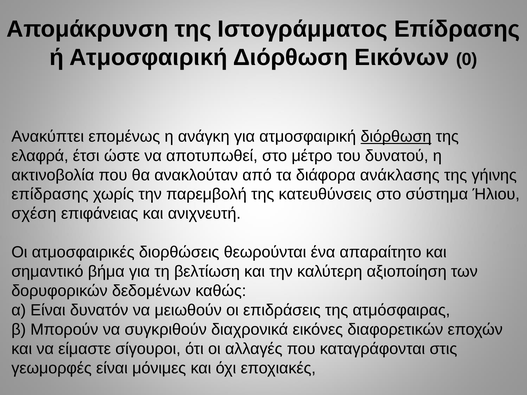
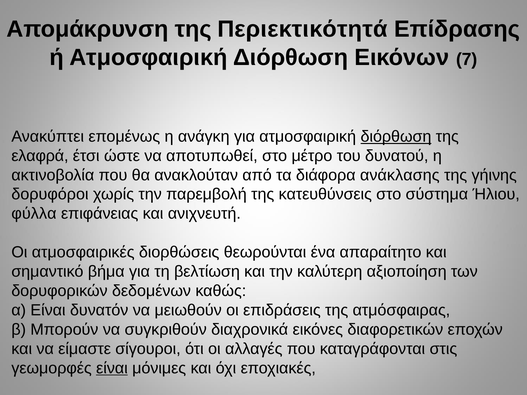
Ιστογράμματος: Ιστογράμματος -> Περιεκτικότητά (302, 29)
0: 0 -> 7 (467, 59)
επίδρασης: επίδρασης -> δορυφόροι (50, 194)
σχέση: σχέση -> φύλλα (34, 214)
είναι underline: none -> present (112, 368)
